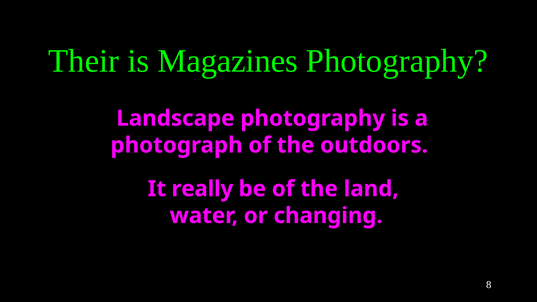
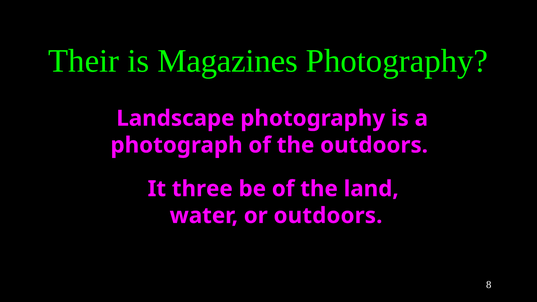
really: really -> three (202, 189)
or changing: changing -> outdoors (328, 216)
